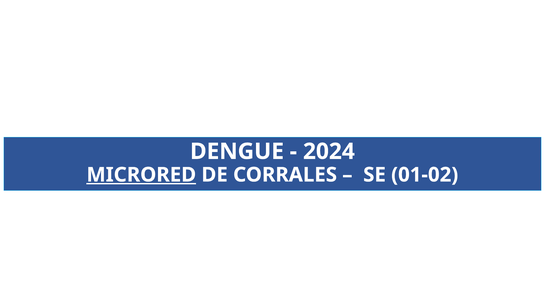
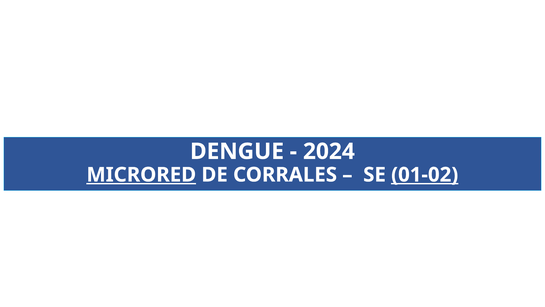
01-02 underline: none -> present (425, 175)
